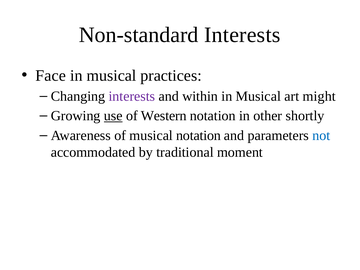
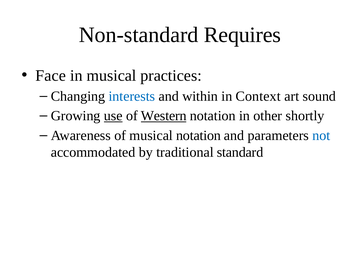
Non-standard Interests: Interests -> Requires (242, 35)
interests colour: purple -> blue (132, 96)
Musical: Musical -> Context (258, 96)
might: might -> sound (319, 96)
Western underline: none -> present (164, 116)
moment: moment -> standard (240, 152)
